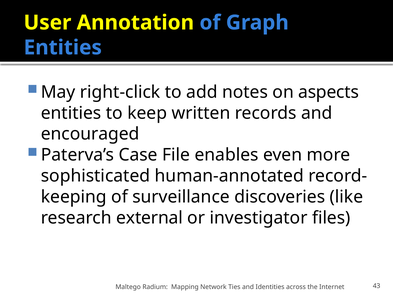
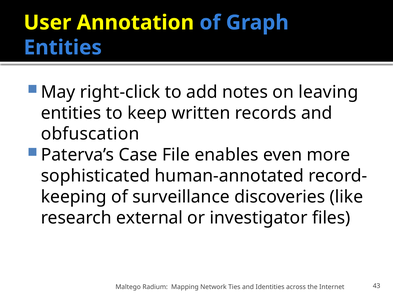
aspects: aspects -> leaving (328, 92)
encouraged: encouraged -> obfuscation (90, 134)
